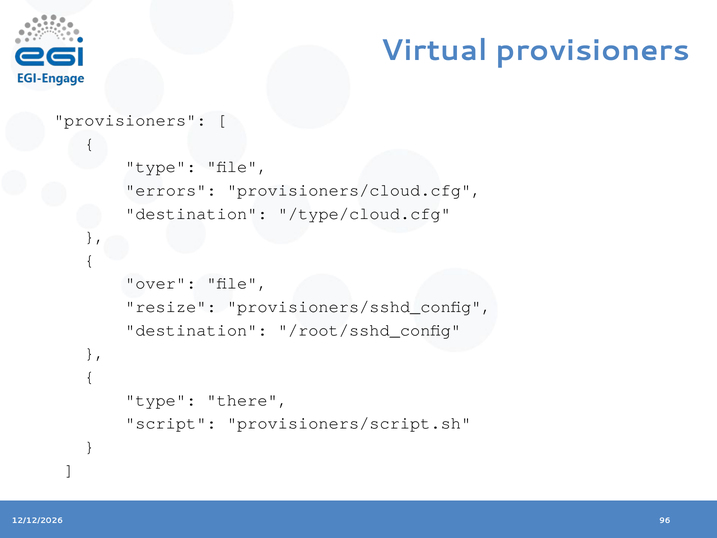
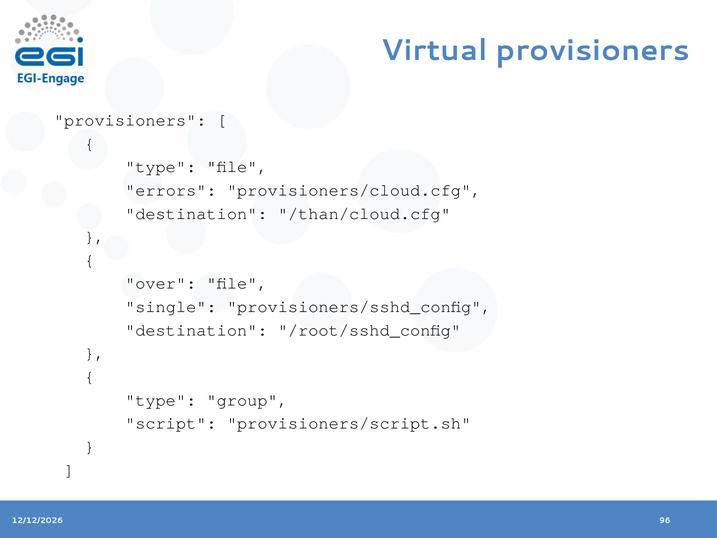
/type/cloud.cfg: /type/cloud.cfg -> /than/cloud.cfg (364, 213)
resize: resize -> single (171, 307)
there: there -> group (247, 400)
